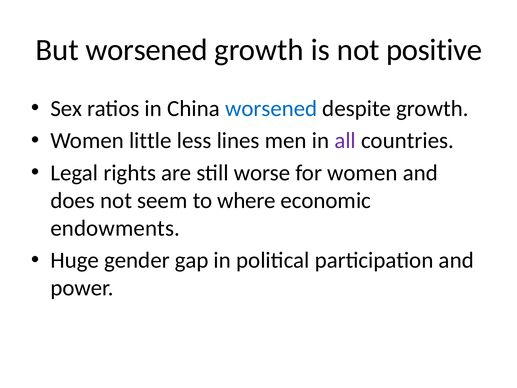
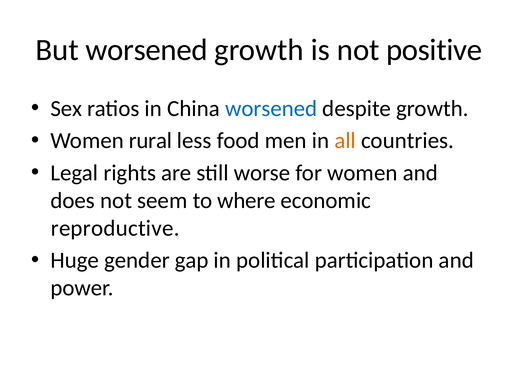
little: little -> rural (150, 141)
lines: lines -> food (238, 141)
all colour: purple -> orange (345, 141)
endowments: endowments -> reproductive (115, 228)
